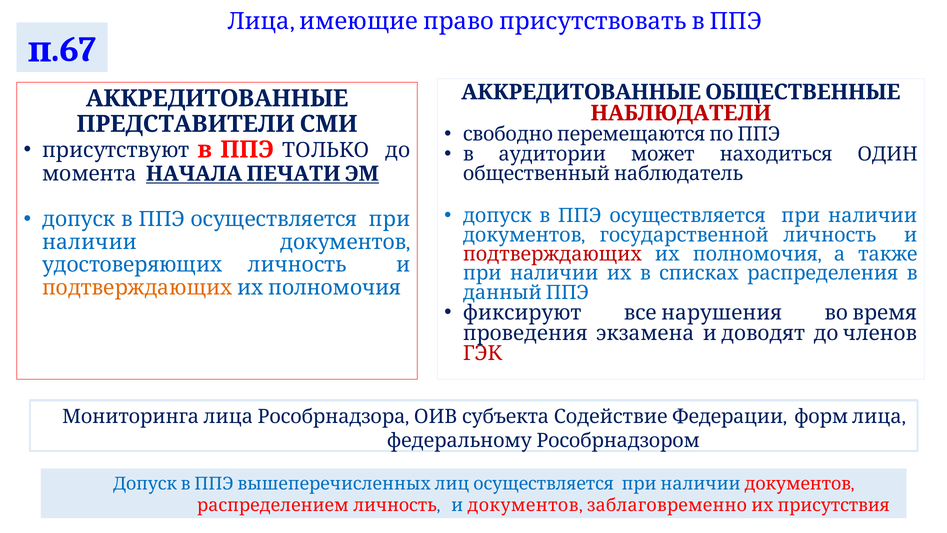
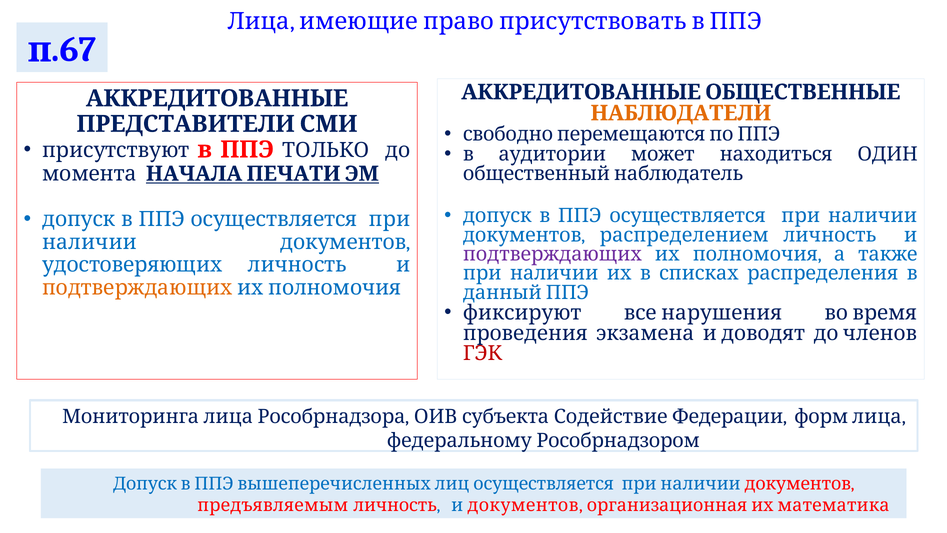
НАБЛЮДАТЕЛИ colour: red -> orange (681, 113)
государственной: государственной -> распределением (684, 235)
подтверждающих colour: red -> purple (552, 254)
распределением: распределением -> предъявляемым (273, 505)
заблаговременно: заблаговременно -> организационная (667, 505)
присутствия: присутствия -> математика (834, 505)
